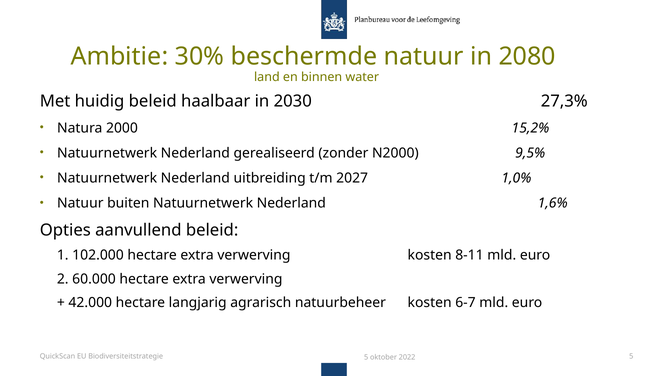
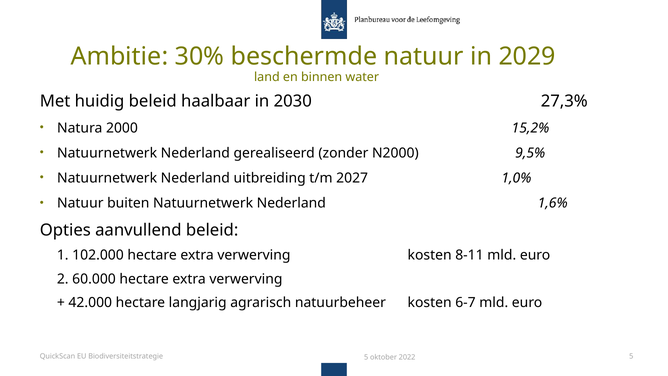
2080: 2080 -> 2029 (527, 57)
